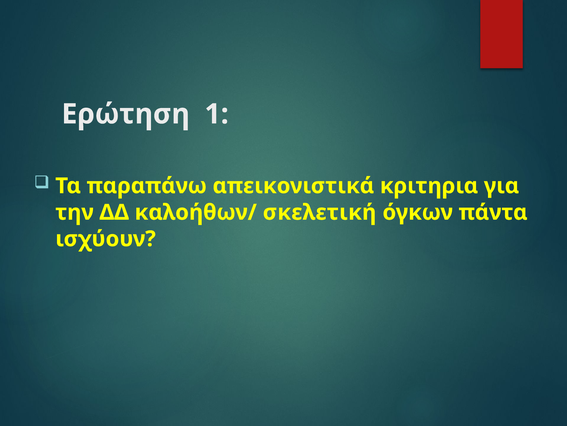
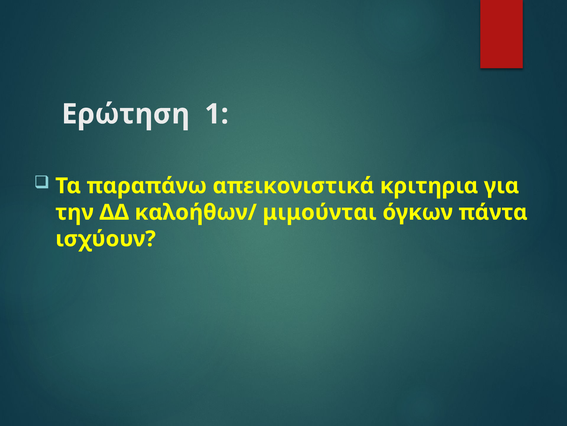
σκελετική: σκελετική -> μιμούνται (320, 212)
